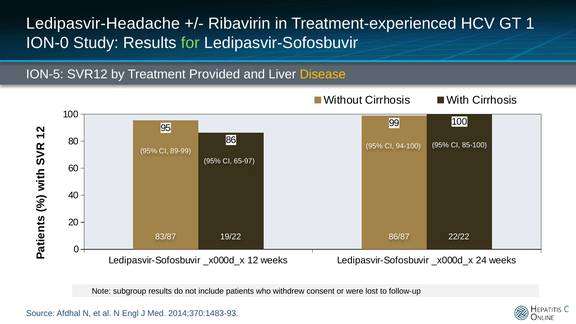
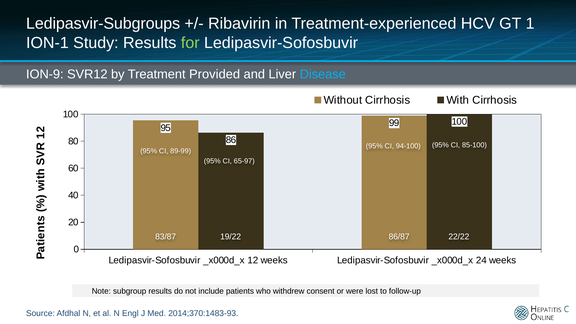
Ledipasvir-Headache: Ledipasvir-Headache -> Ledipasvir-Subgroups (103, 24)
ION-0: ION-0 -> ION-1 (47, 43)
ION-5: ION-5 -> ION-9 (45, 74)
Disease colour: yellow -> light blue (323, 74)
